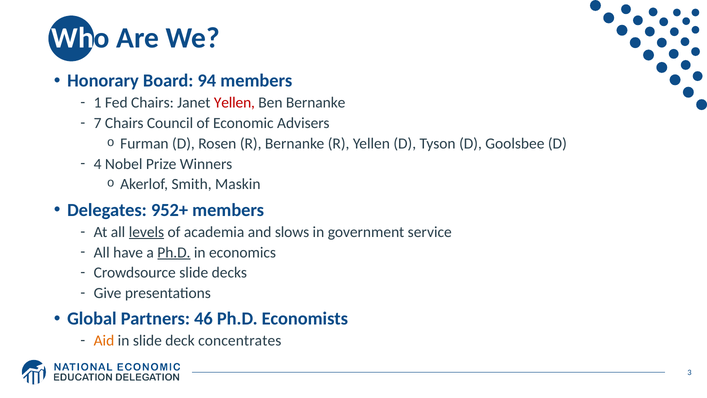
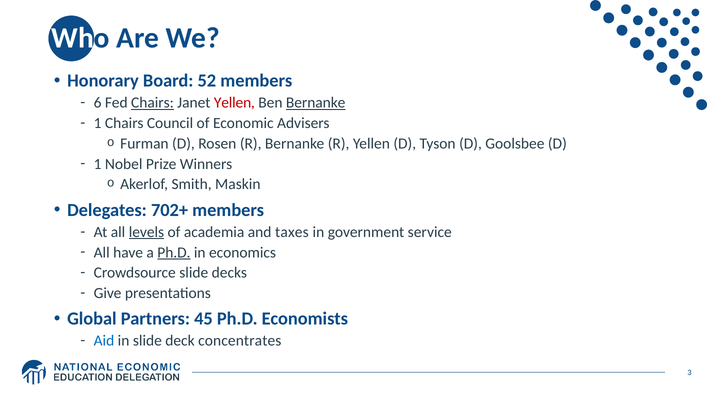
94: 94 -> 52 (207, 81)
1: 1 -> 6 (98, 103)
Chairs underline: none -> present (152, 103)
Bernanke underline: none -> present (316, 103)
7: 7 -> 1 (98, 123)
4: 4 -> 1 (98, 164)
952+: 952+ -> 702+ (170, 210)
slows: slows -> taxes (292, 232)
46: 46 -> 45 (204, 319)
Aid colour: orange -> blue (104, 341)
